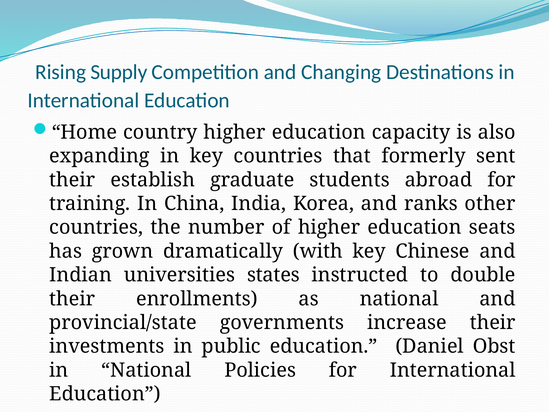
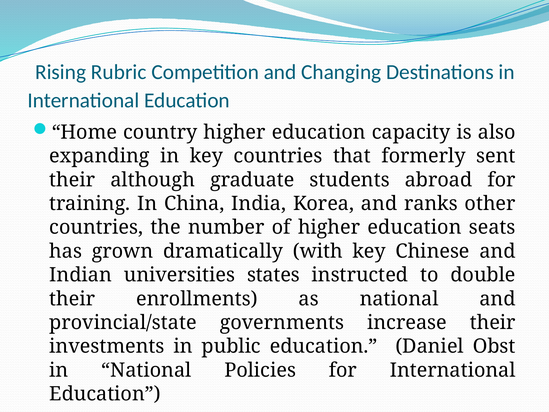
Supply: Supply -> Rubric (119, 72)
establish: establish -> although (153, 180)
